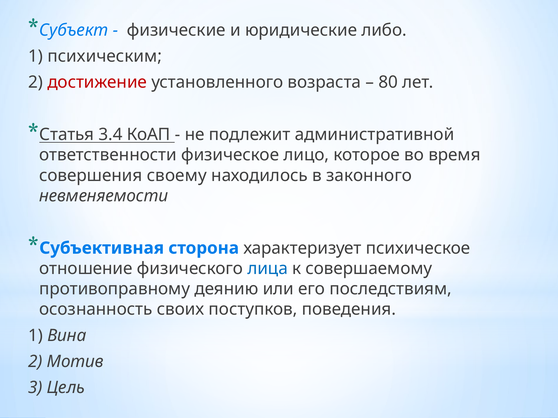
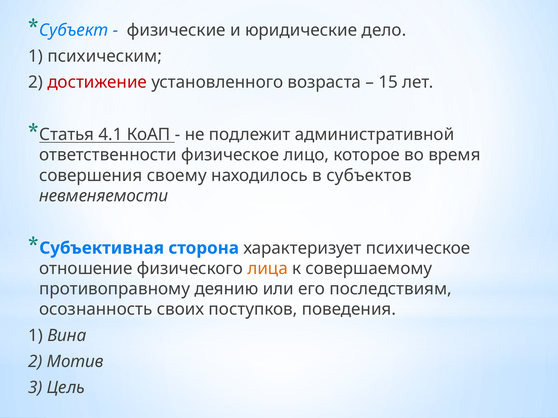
либо: либо -> дело (384, 30)
80: 80 -> 15 (388, 82)
3.4: 3.4 -> 4.1 (110, 135)
законного: законного -> субъектов (369, 176)
лица colour: blue -> orange (268, 269)
